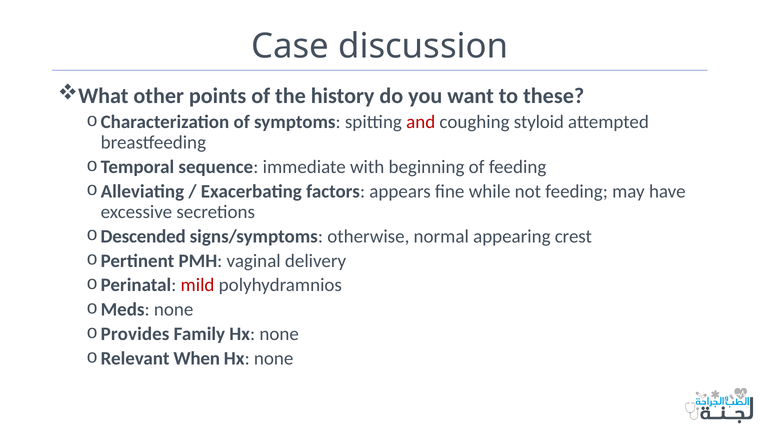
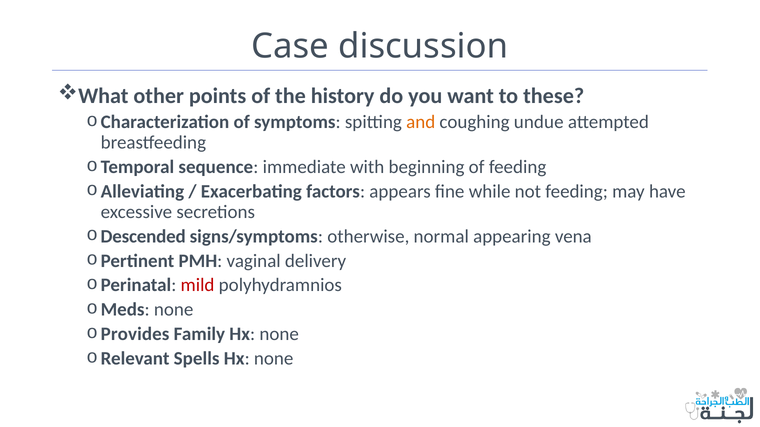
and colour: red -> orange (421, 122)
styloid: styloid -> undue (539, 122)
crest: crest -> vena (573, 237)
When: When -> Spells (197, 359)
